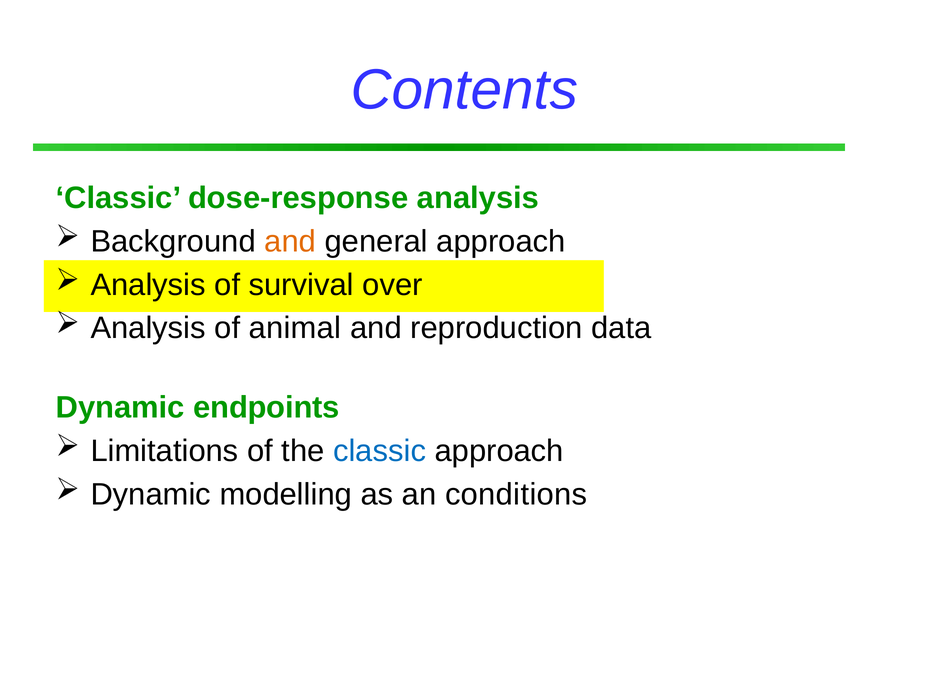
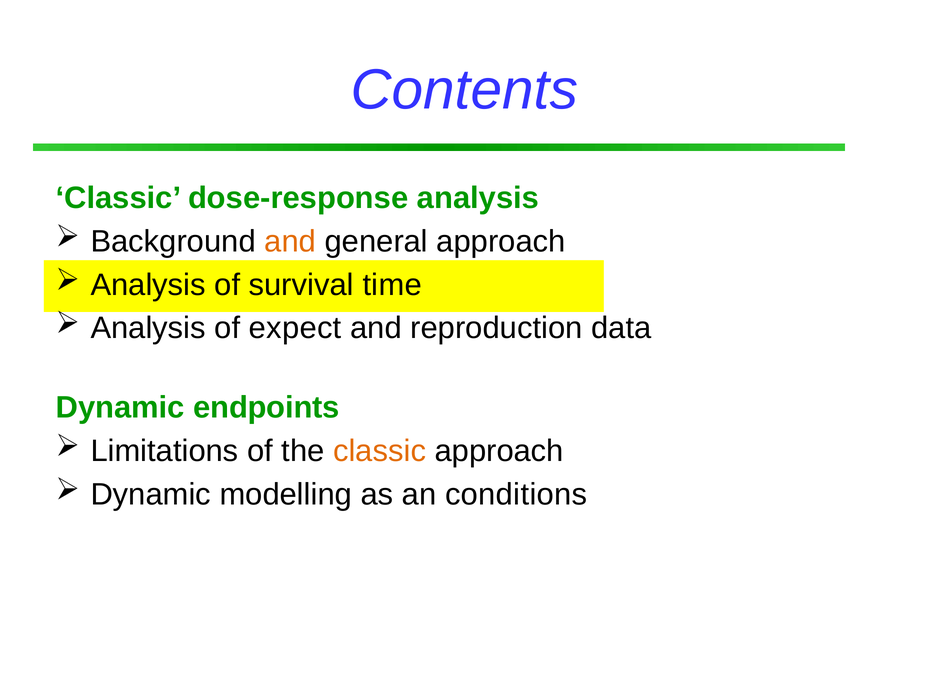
over: over -> time (392, 285)
animal: animal -> expect (295, 328)
classic colour: blue -> orange (380, 451)
